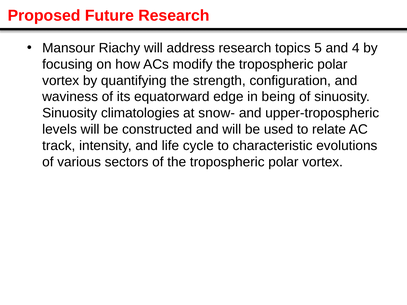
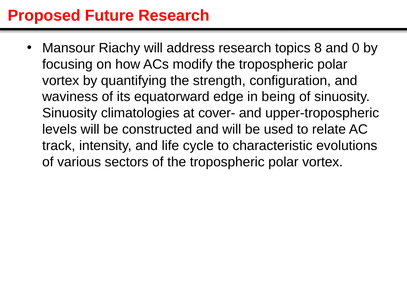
5: 5 -> 8 (318, 48)
4: 4 -> 0 (356, 48)
snow-: snow- -> cover- (217, 113)
